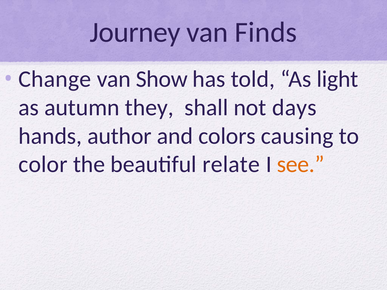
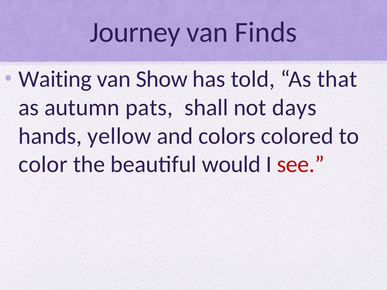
Change: Change -> Waiting (55, 79)
light: light -> that (337, 79)
they: they -> pats (149, 108)
author: author -> yellow (119, 136)
causing: causing -> colored (297, 136)
relate: relate -> would (231, 165)
see colour: orange -> red (301, 165)
